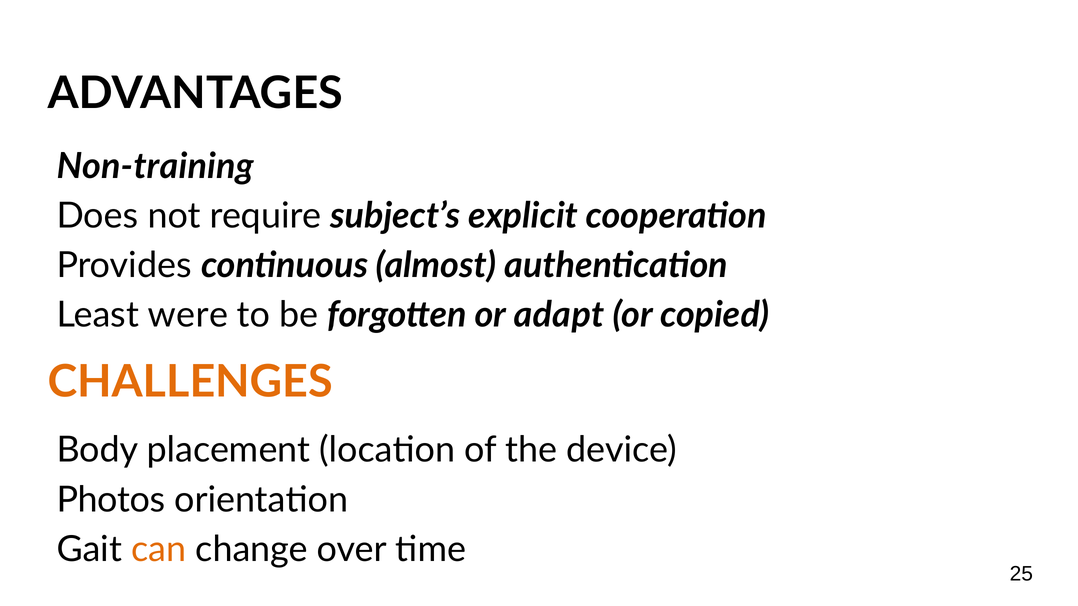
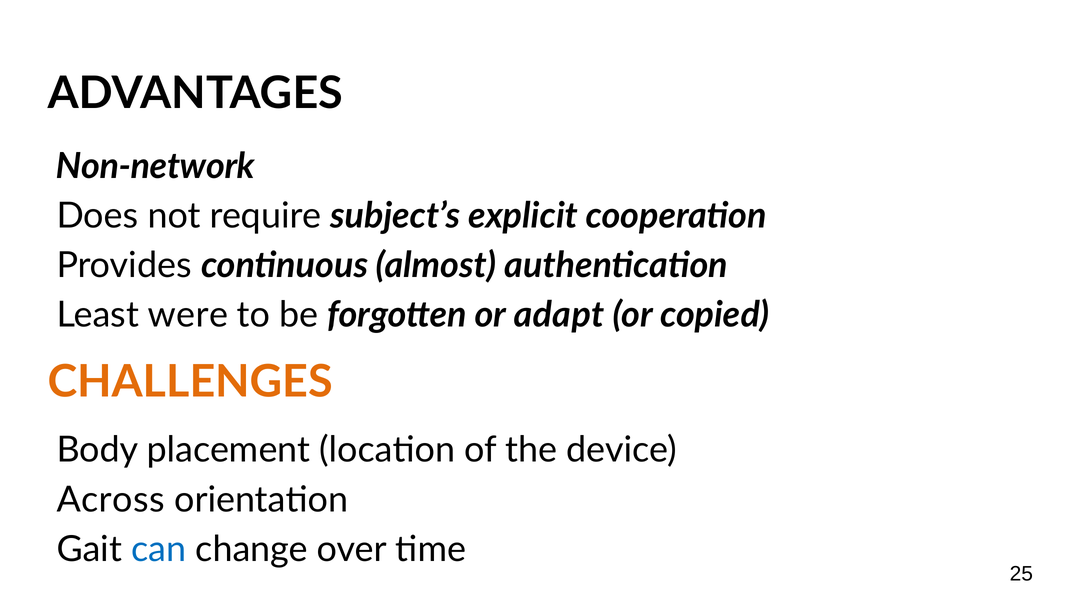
Non-training: Non-training -> Non-network (155, 166)
Photos: Photos -> Across (111, 500)
can colour: orange -> blue (159, 550)
